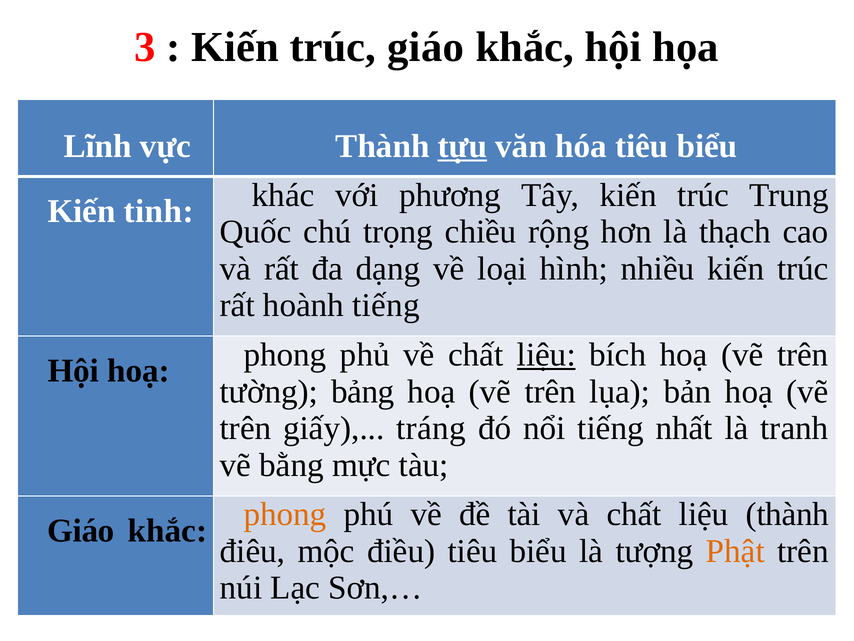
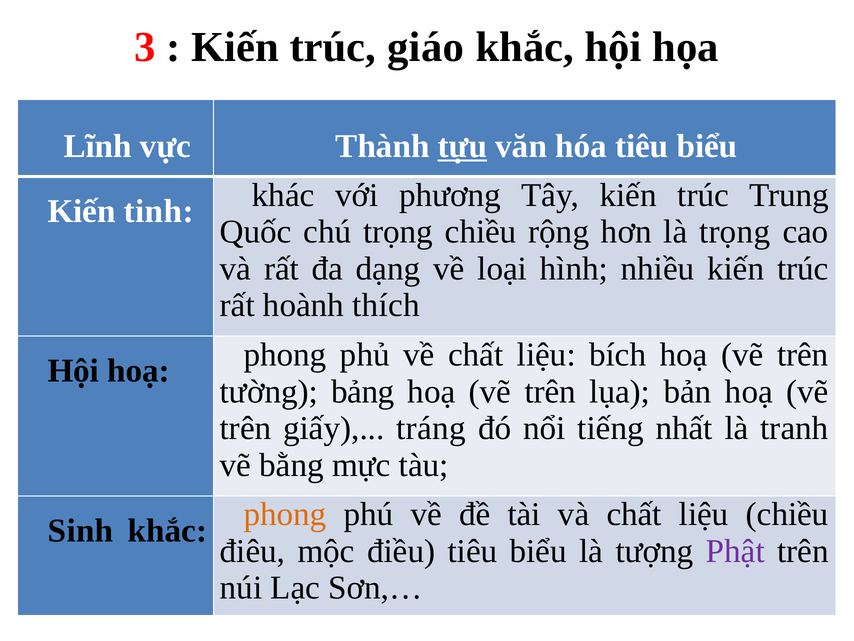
là thạch: thạch -> trọng (735, 232)
hoành tiếng: tiếng -> thích (386, 305)
liệu underline: present -> none (546, 355)
Giáo: Giáo -> Sinh (81, 530)
liệu thành: thành -> chiều (787, 514)
Phật colour: orange -> purple (735, 551)
